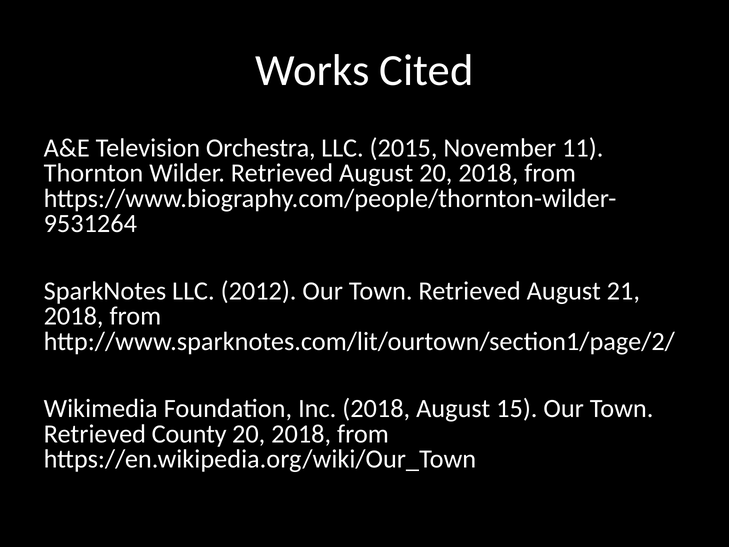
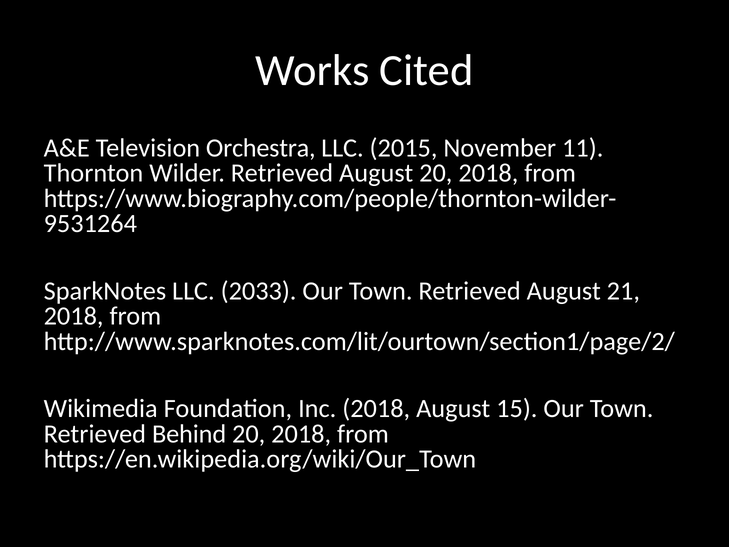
2012: 2012 -> 2033 (259, 291)
County: County -> Behind (189, 434)
